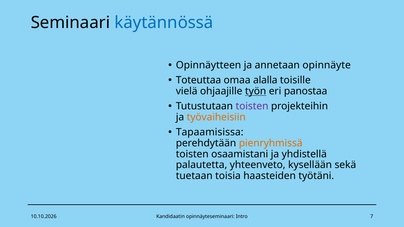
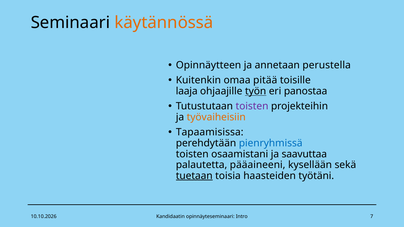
käytännössä colour: blue -> orange (164, 23)
opinnäyte: opinnäyte -> perustella (327, 65)
Toteuttaa: Toteuttaa -> Kuitenkin (198, 80)
alalla: alalla -> pitää (265, 80)
vielä: vielä -> laaja (187, 91)
pienryhmissä colour: orange -> blue (271, 143)
yhdistellä: yhdistellä -> saavuttaa (304, 154)
yhteenveto: yhteenveto -> pääaineeni (258, 165)
tuetaan underline: none -> present (194, 176)
